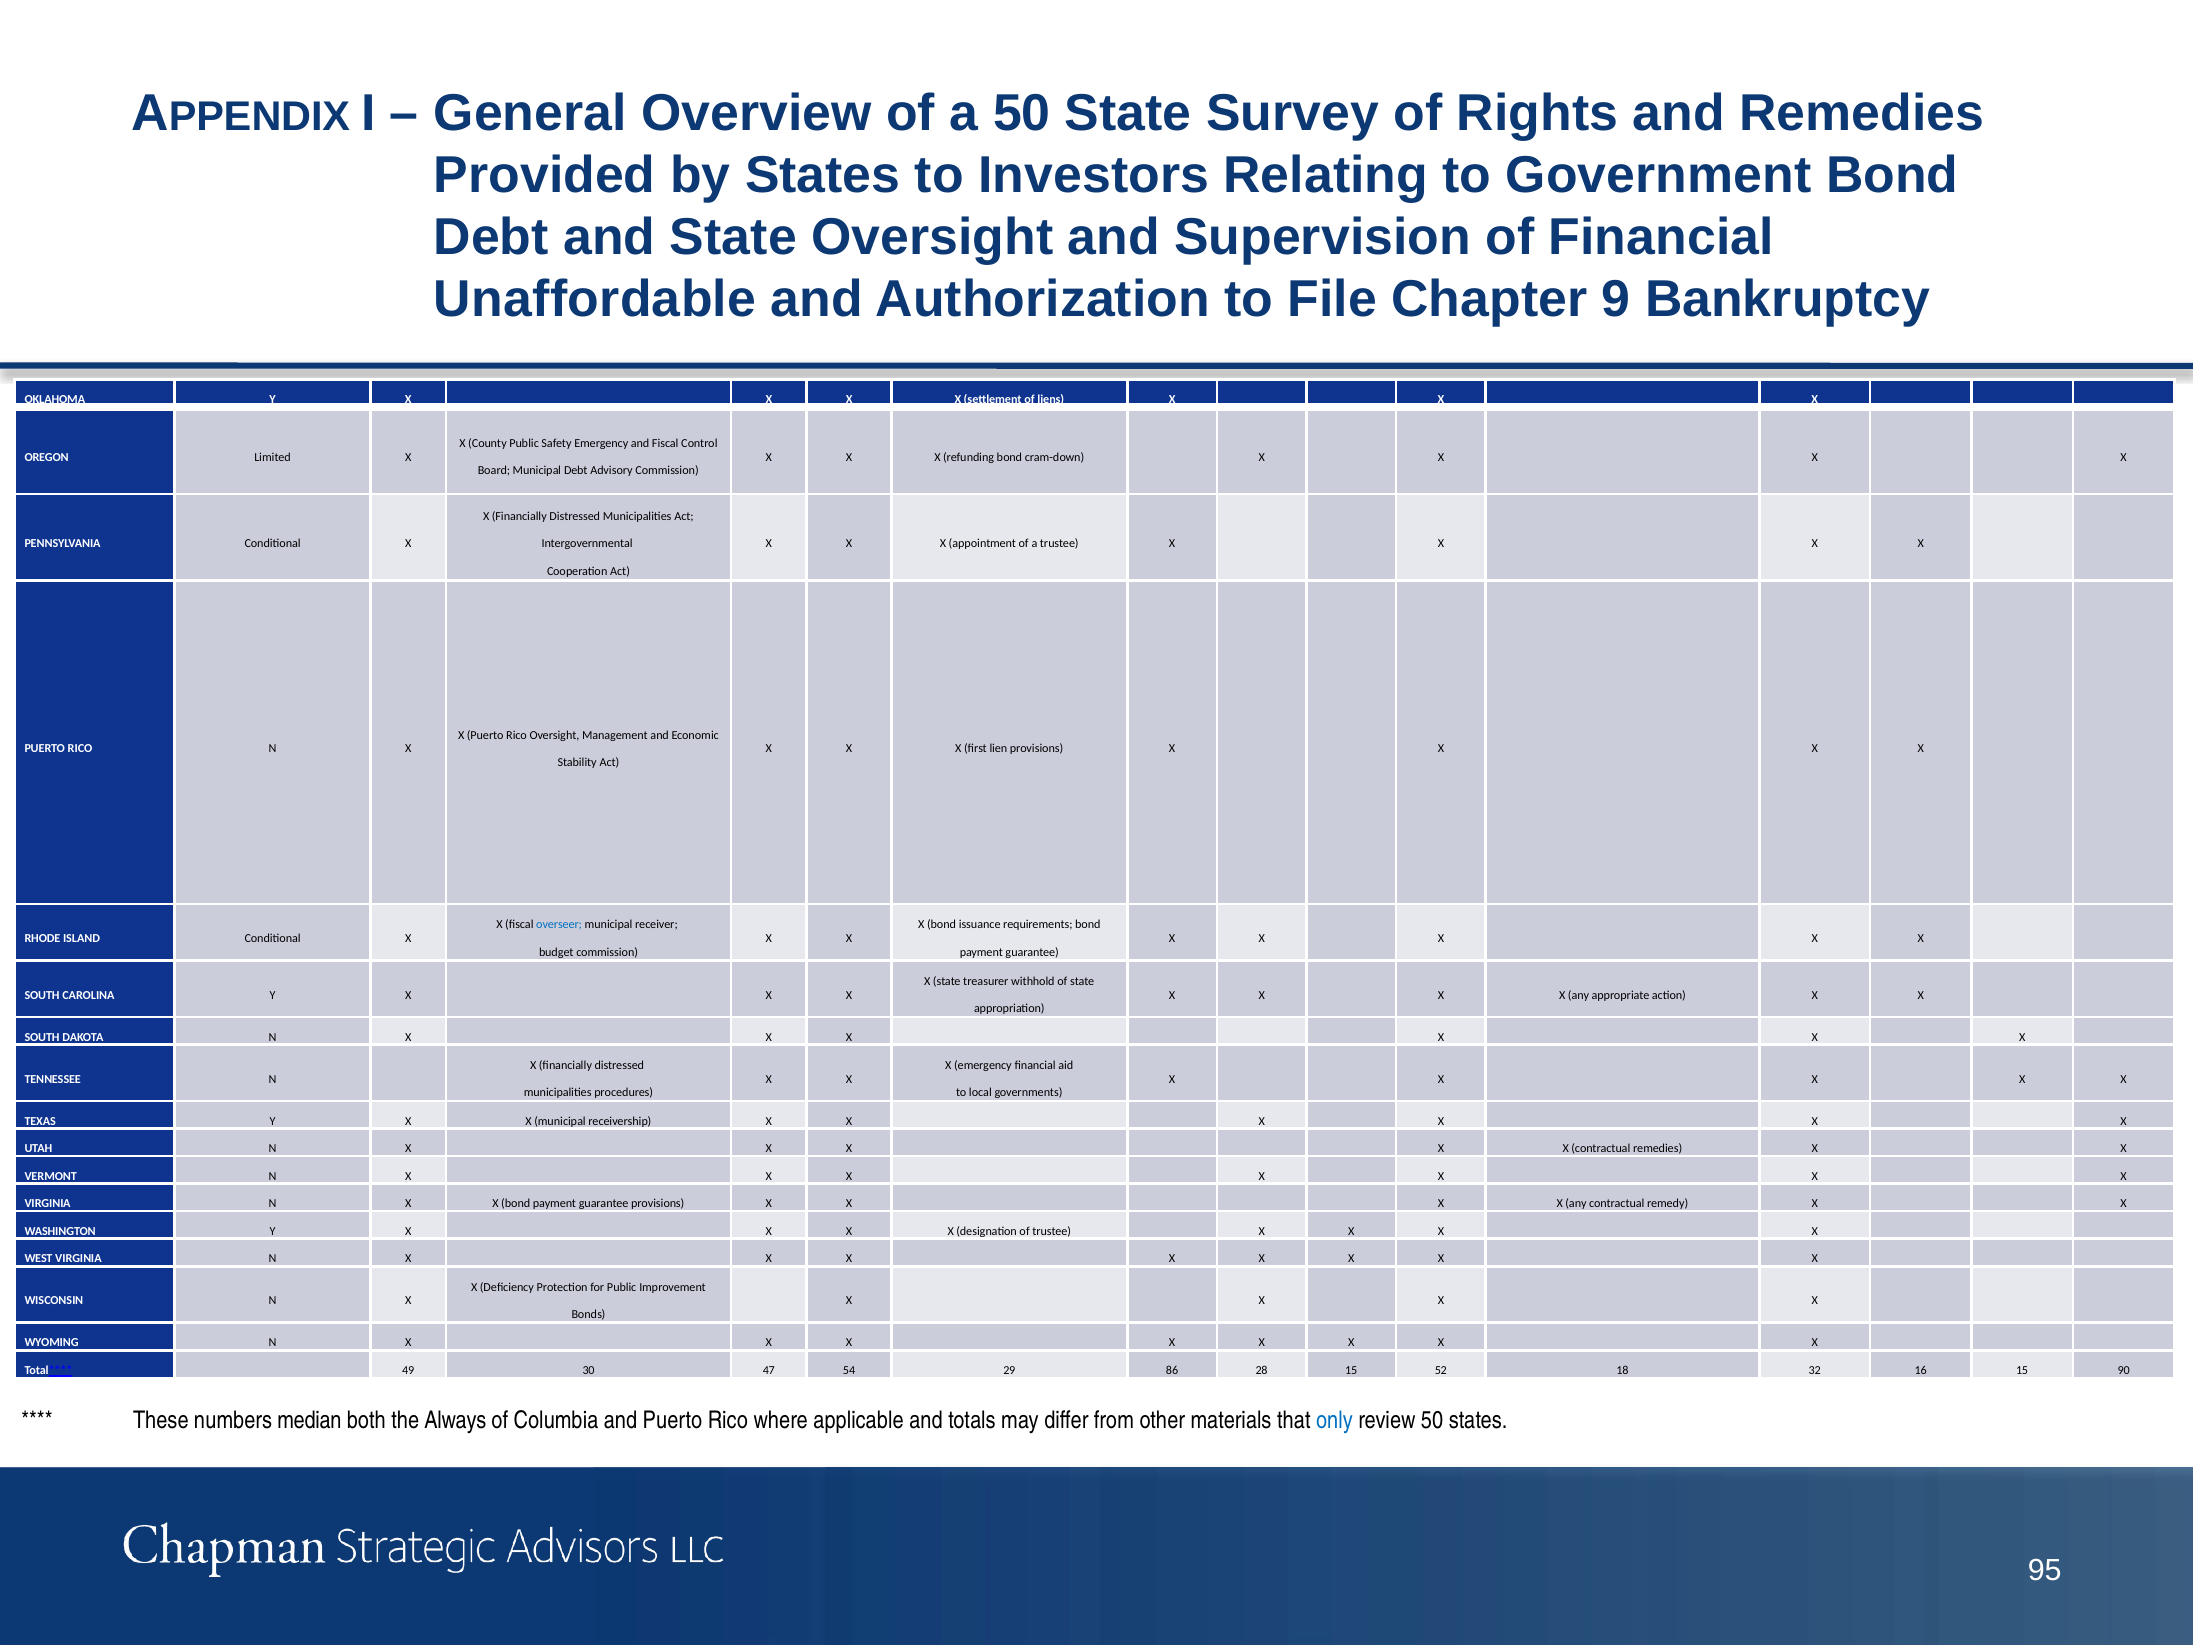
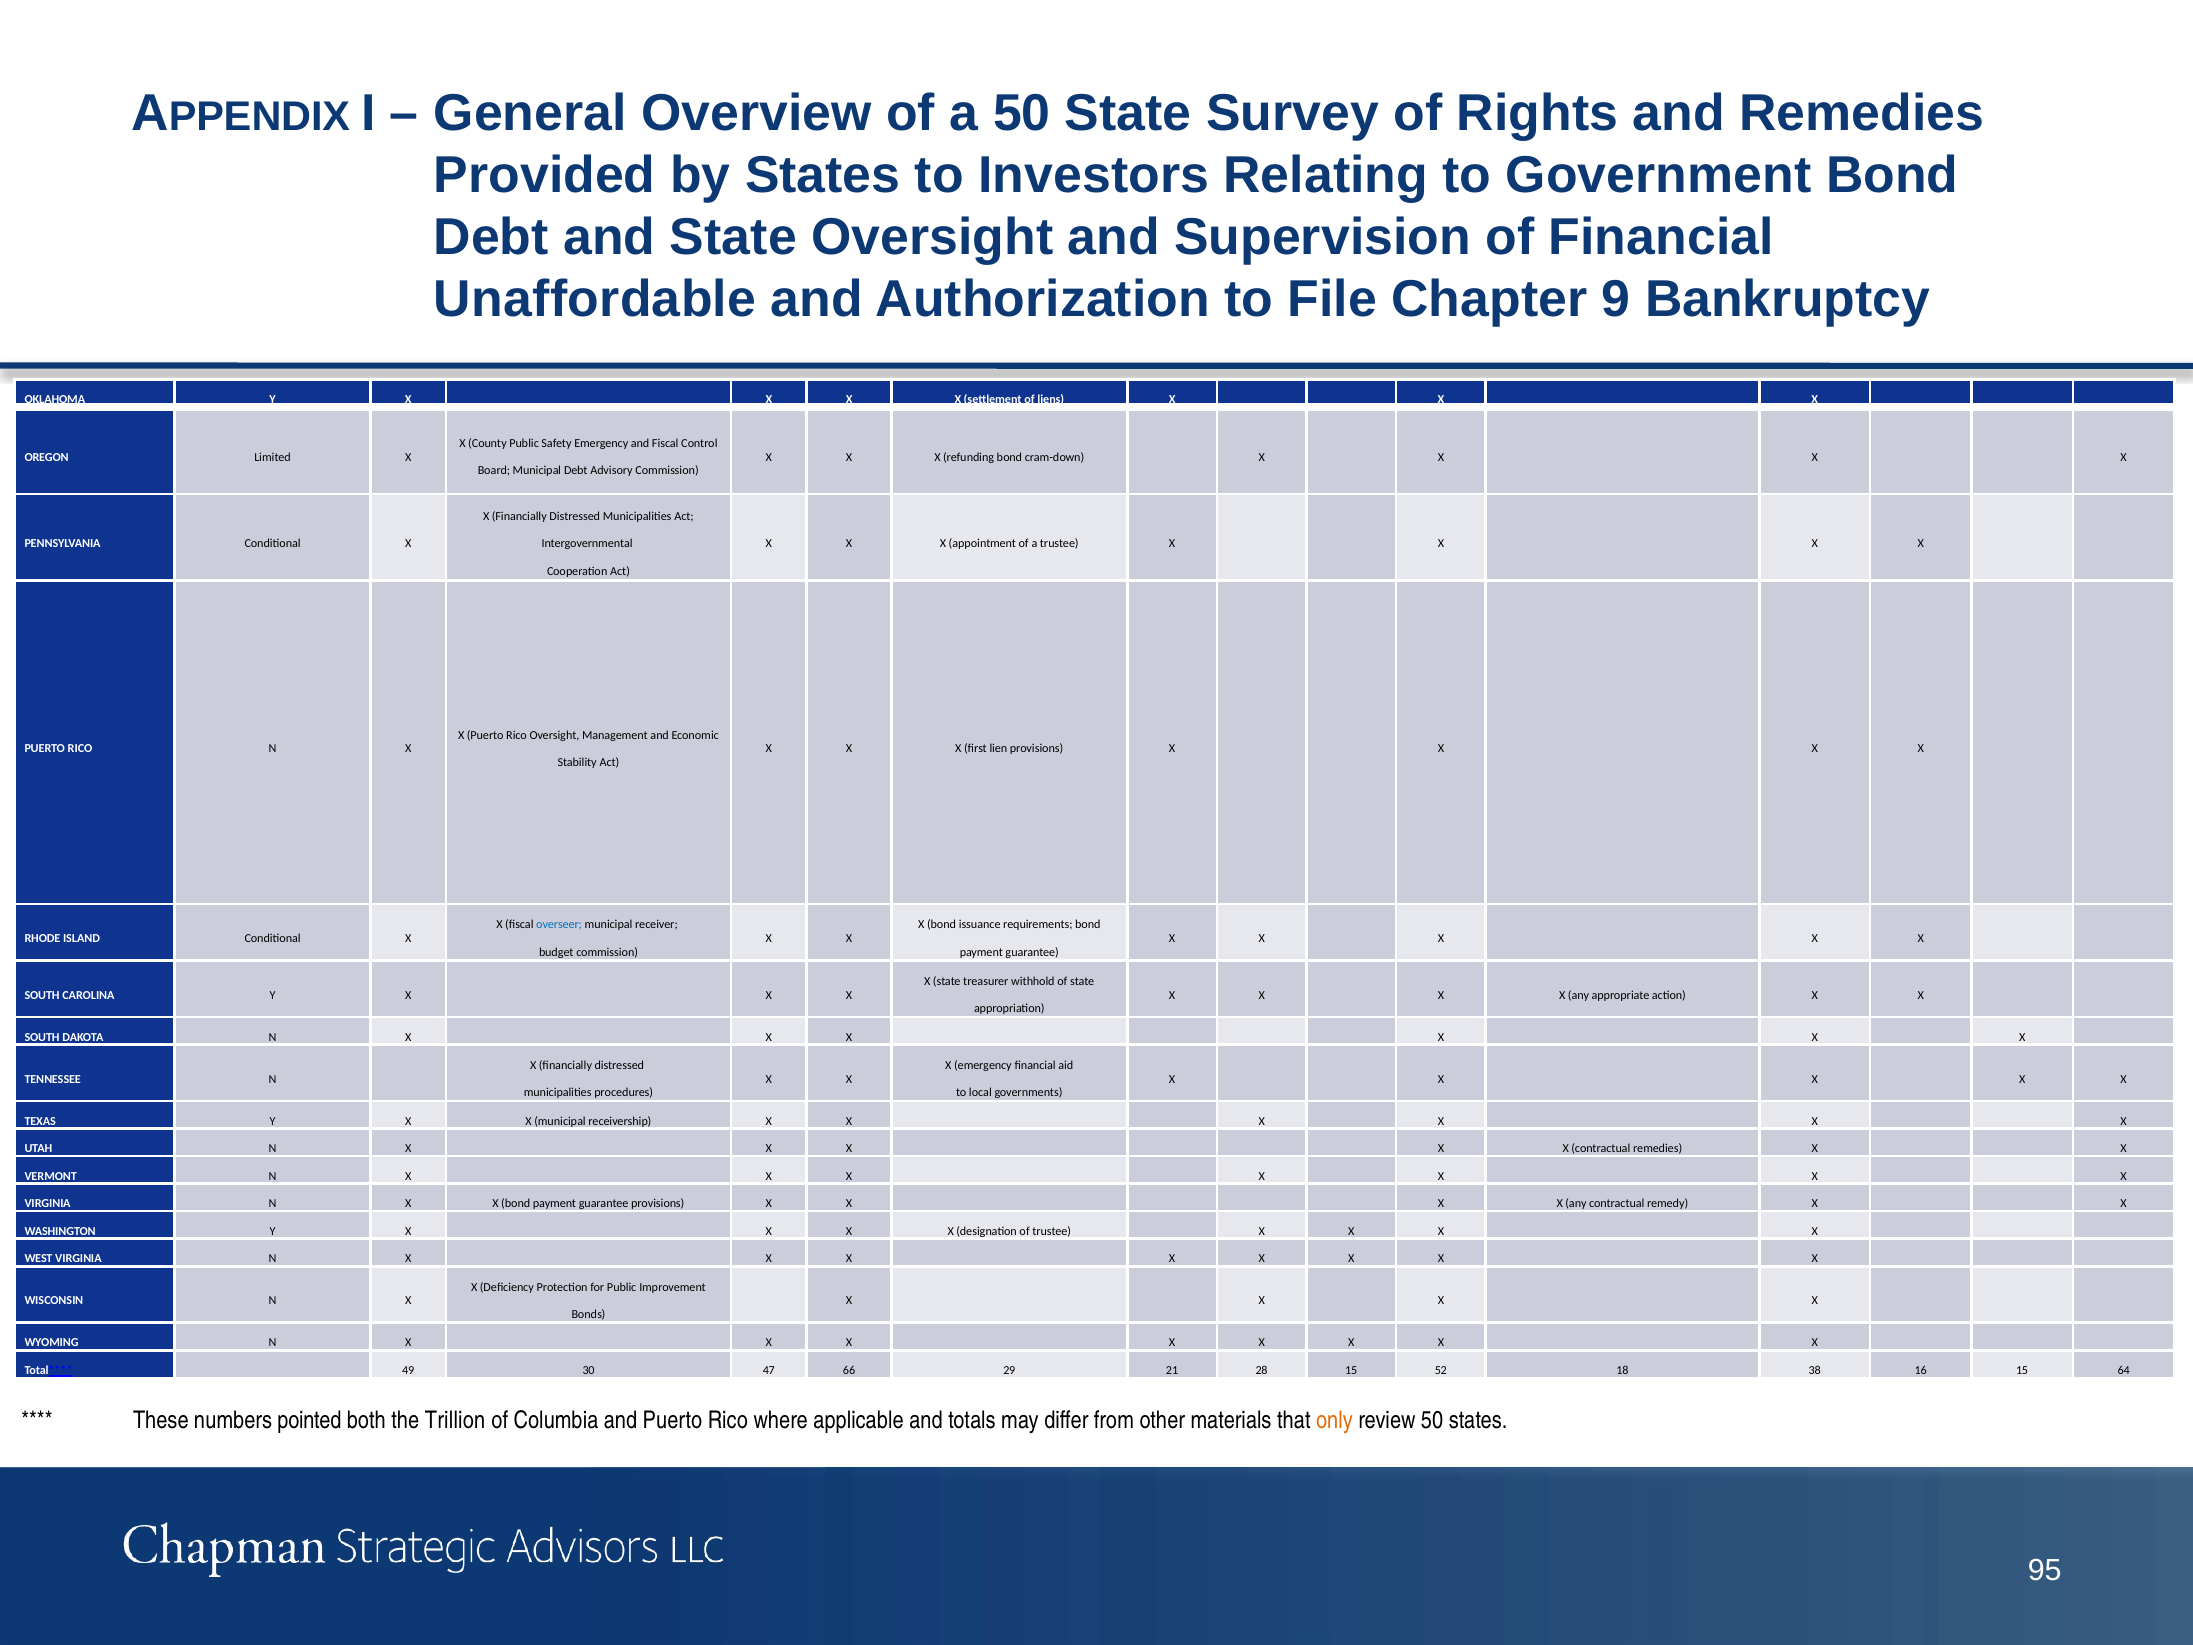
54: 54 -> 66 (849, 1370)
86: 86 -> 21 (1172, 1370)
32: 32 -> 38 (1815, 1370)
90: 90 -> 64 (2124, 1370)
median: median -> pointed (309, 1420)
Always: Always -> Trillion (455, 1420)
only colour: blue -> orange (1334, 1420)
